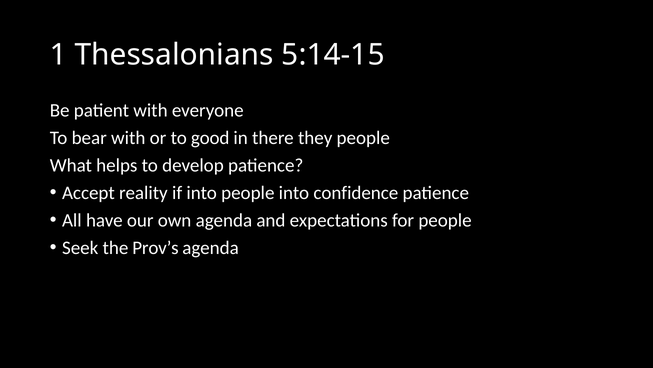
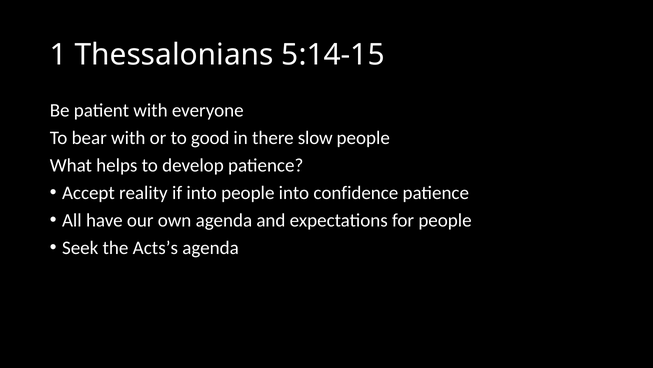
they: they -> slow (315, 138)
Prov’s: Prov’s -> Acts’s (155, 247)
